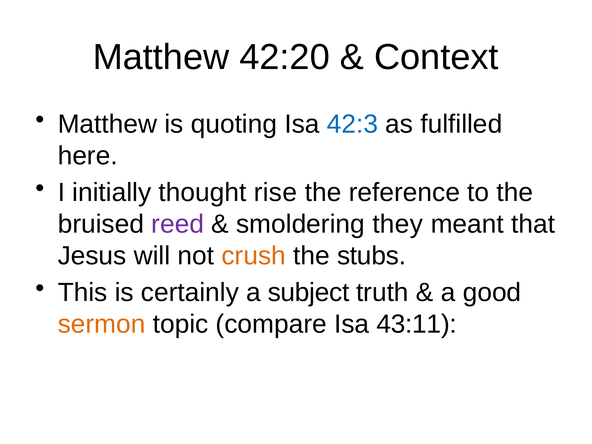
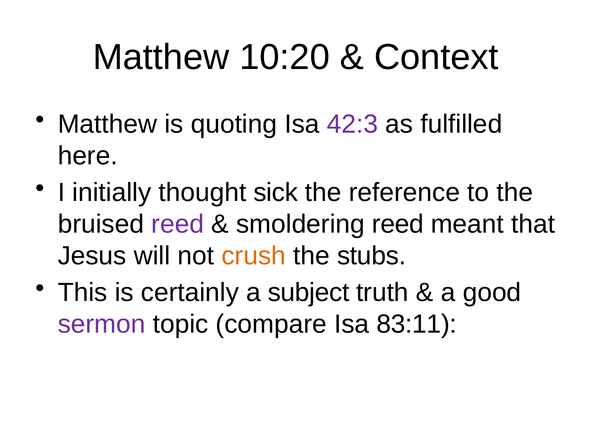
42:20: 42:20 -> 10:20 (285, 57)
42:3 colour: blue -> purple (352, 124)
rise: rise -> sick (276, 193)
smoldering they: they -> reed (398, 224)
sermon colour: orange -> purple (102, 324)
43:11: 43:11 -> 83:11 (417, 324)
